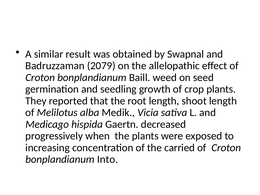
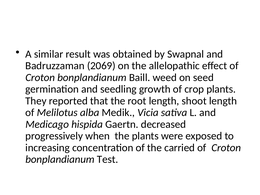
2079: 2079 -> 2069 (101, 66)
Into: Into -> Test (108, 159)
